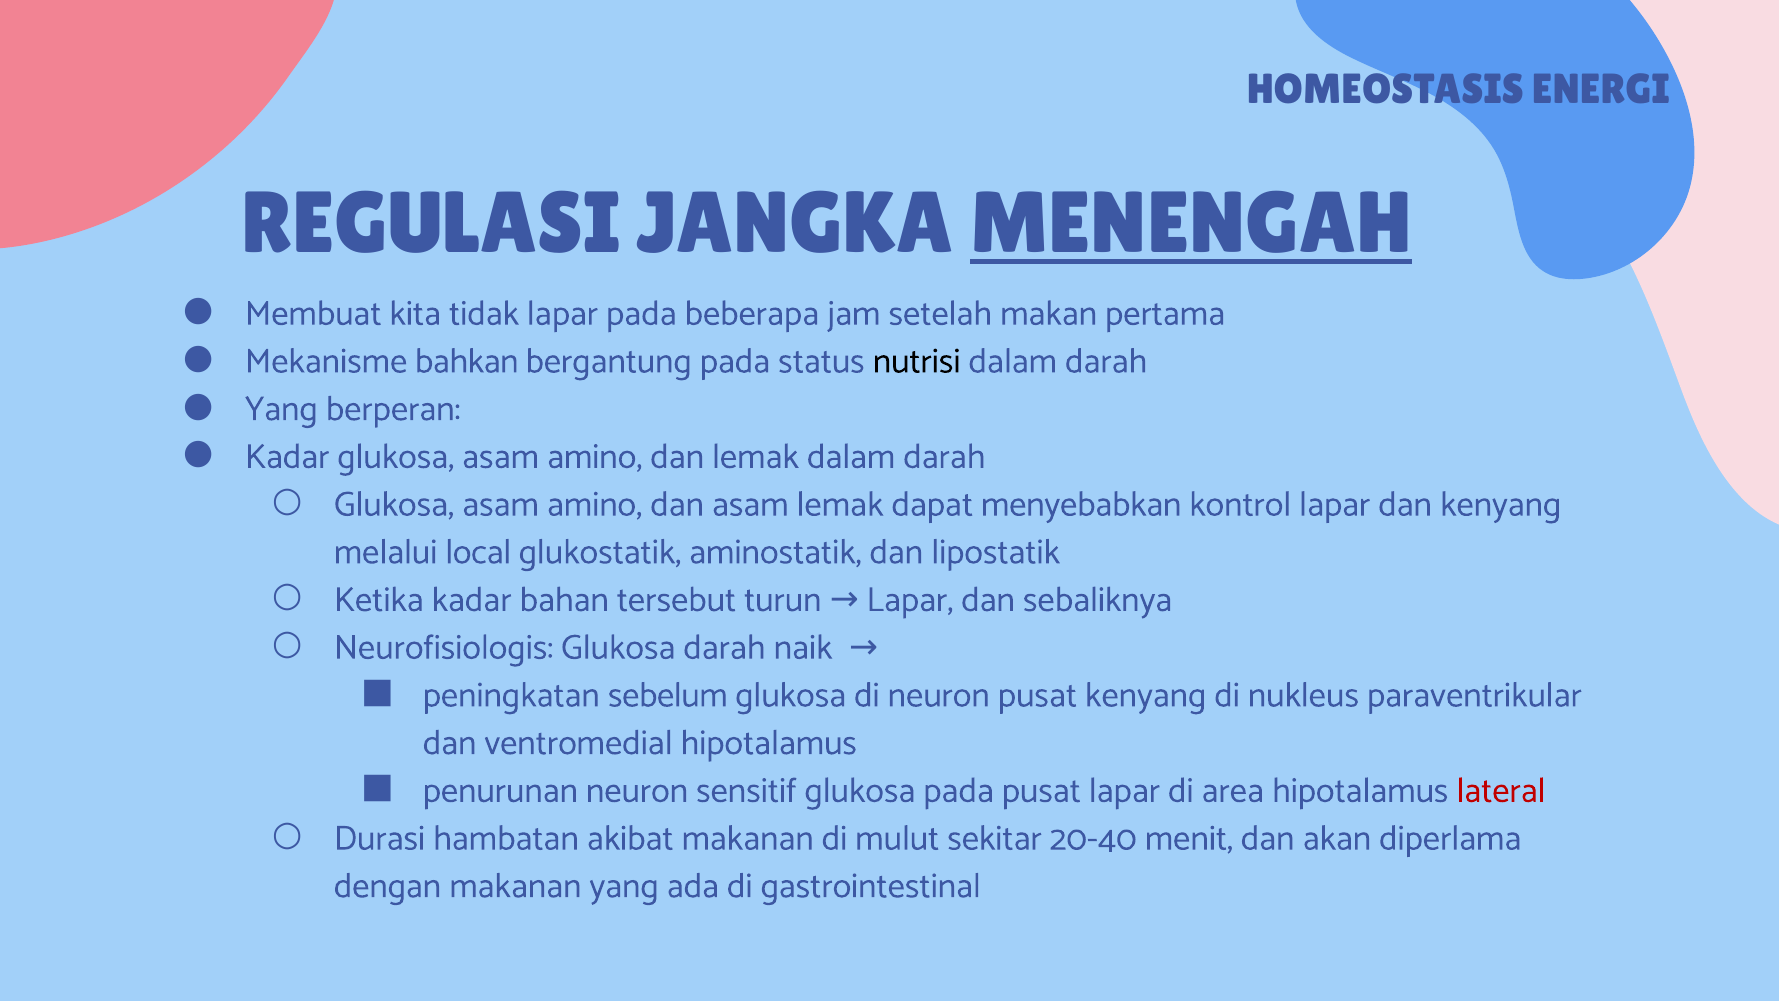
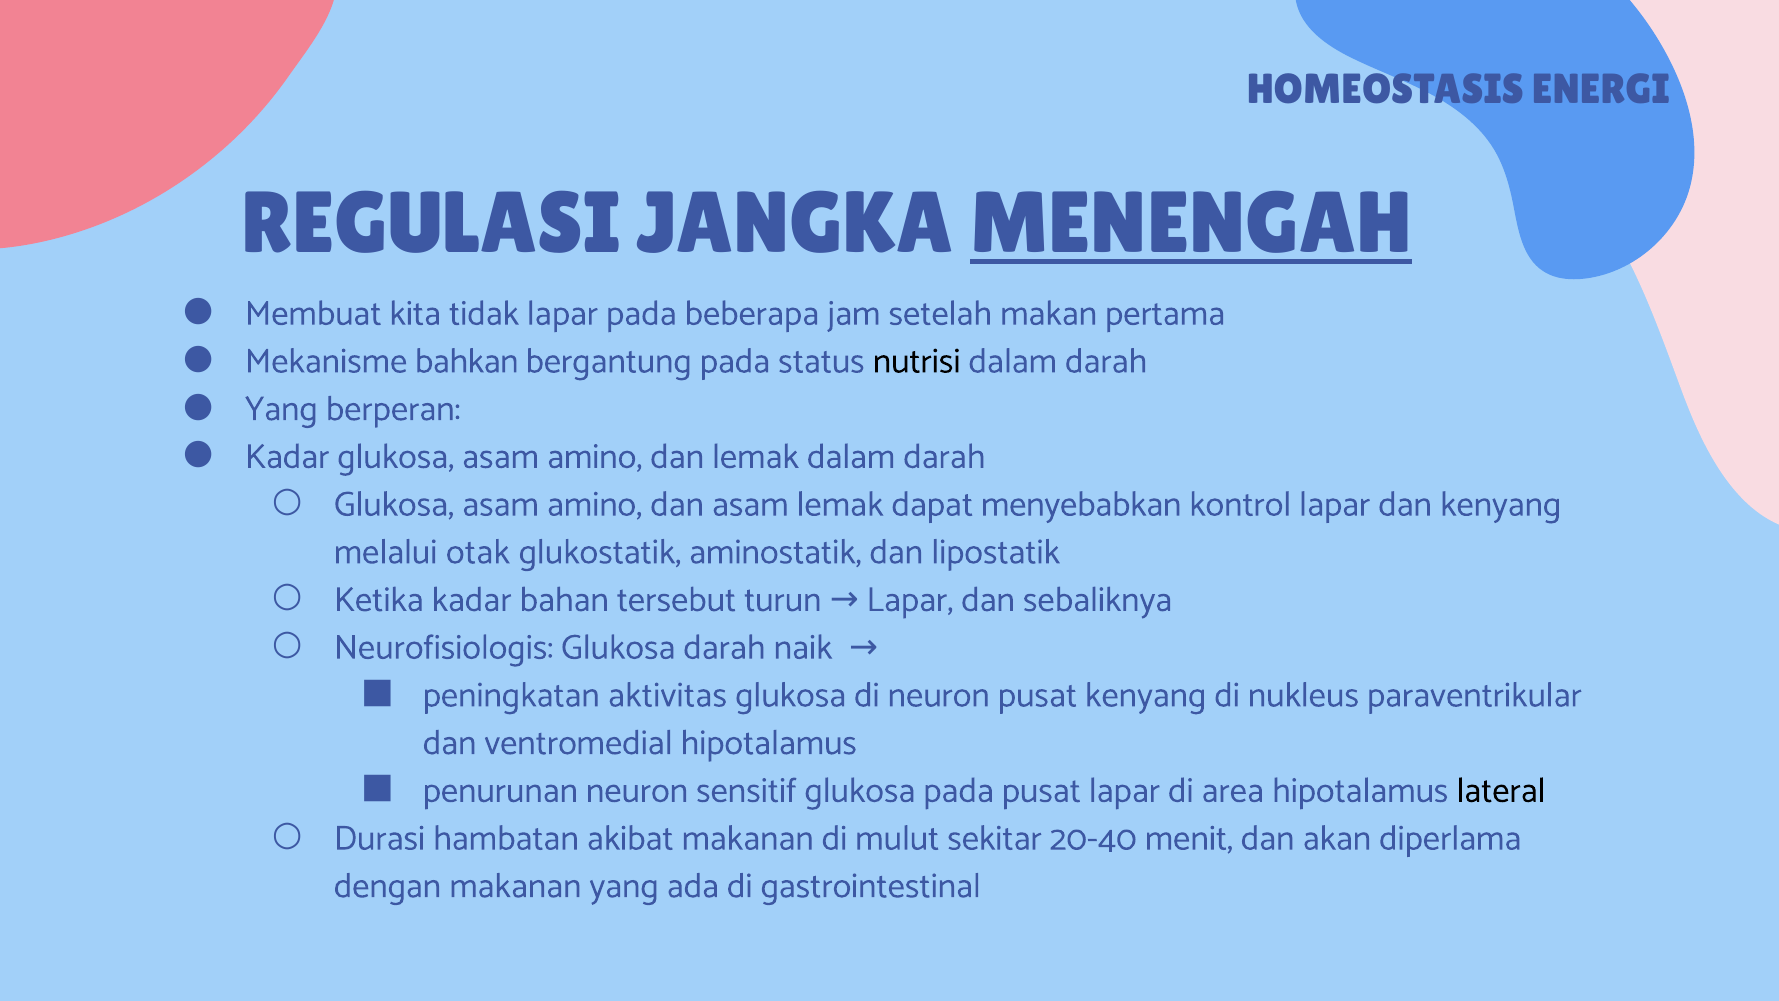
local: local -> otak (478, 552)
sebelum: sebelum -> aktivitas (667, 695)
lateral colour: red -> black (1501, 790)
